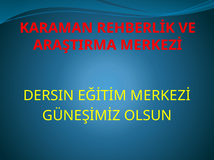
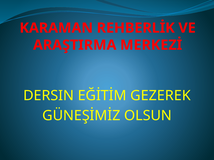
EĞİTİM MERKEZİ: MERKEZİ -> GEZEREK (160, 96)
